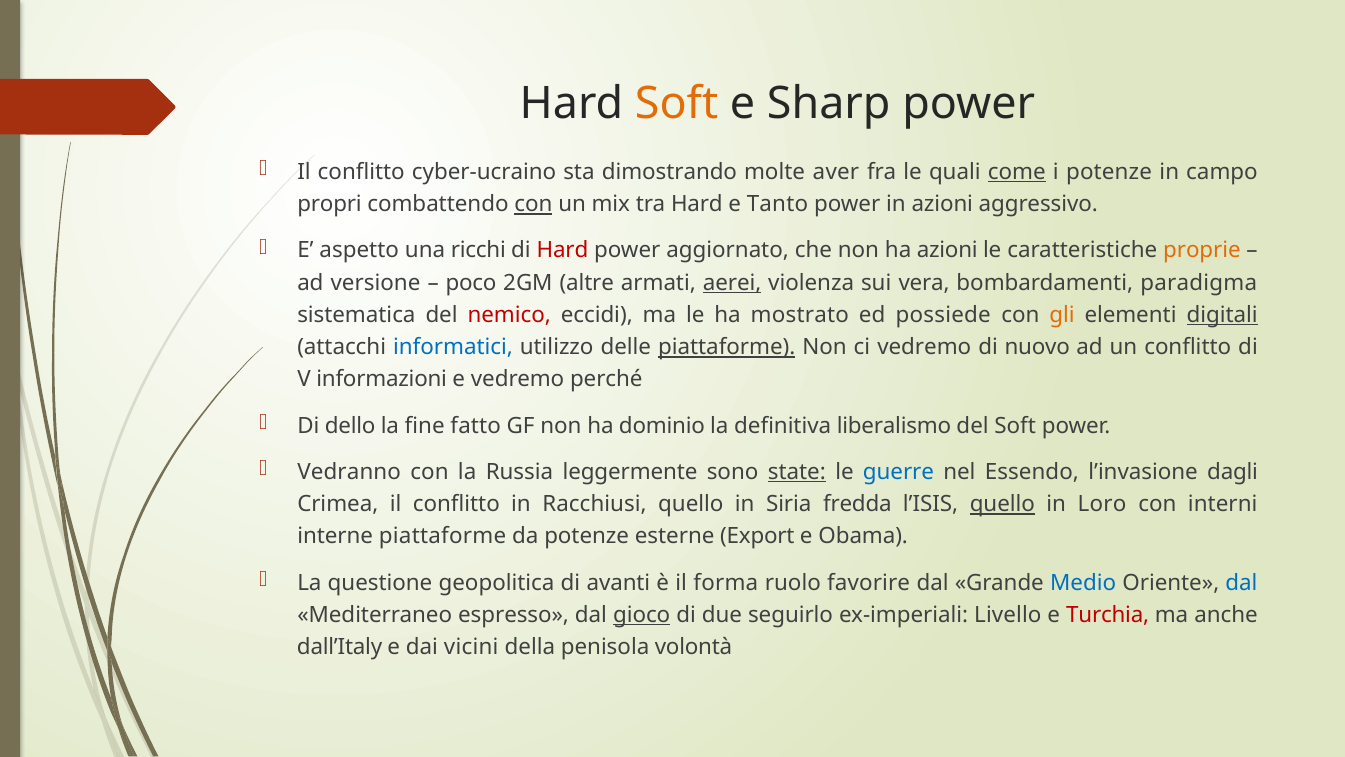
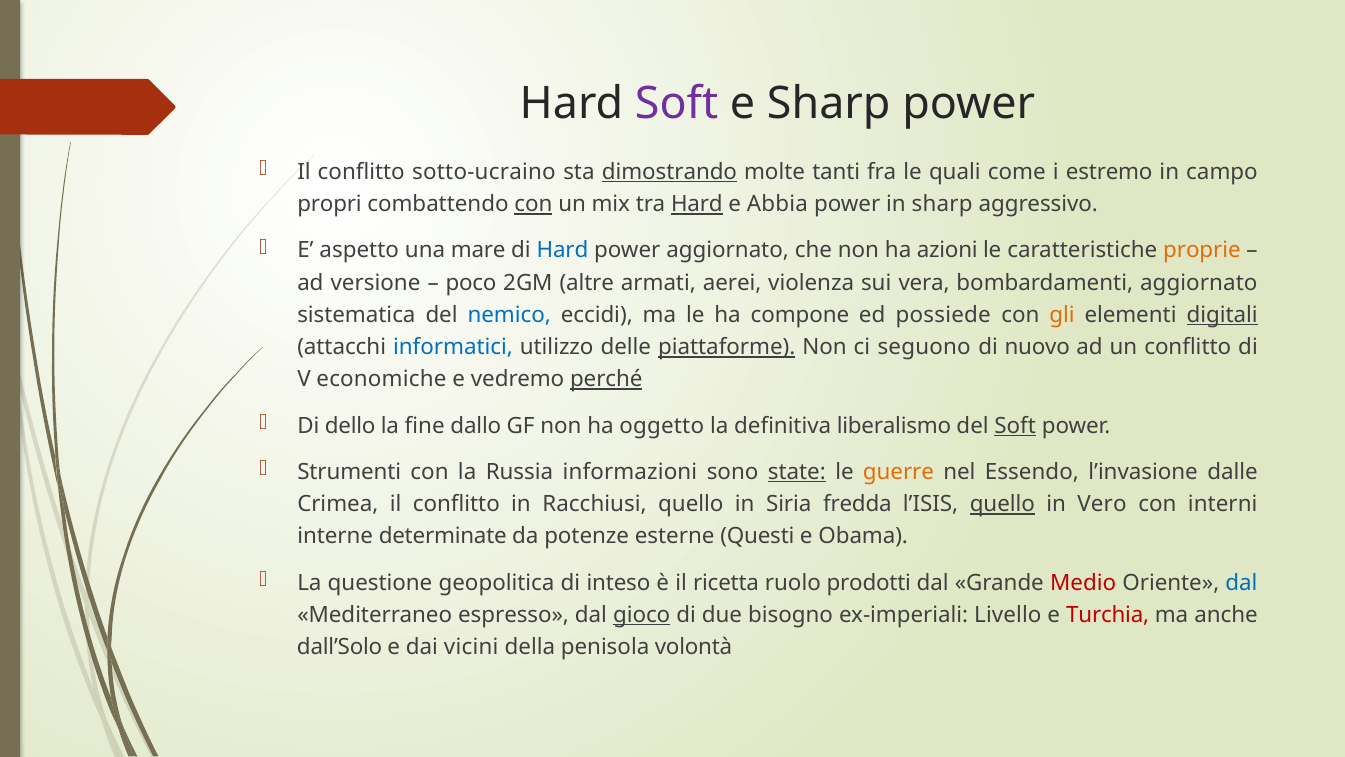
Soft colour: orange -> purple (677, 104)
cyber-ucraino: cyber-ucraino -> sotto-ucraino (484, 172)
dimostrando underline: none -> present (669, 172)
aver: aver -> tanti (836, 172)
come underline: present -> none (1017, 172)
i potenze: potenze -> estremo (1109, 172)
Hard underline: none -> present (697, 204)
Tanto: Tanto -> Abbia (777, 204)
in azioni: azioni -> sharp (942, 204)
ricchi: ricchi -> mare (478, 250)
Hard colour: red -> blue (562, 250)
aerei underline: present -> none (732, 283)
bombardamenti paradigma: paradigma -> aggiornato (1199, 283)
nemico colour: red -> blue (509, 315)
mostrato: mostrato -> compone (800, 315)
ci vedremo: vedremo -> seguono (924, 347)
informazioni: informazioni -> economiche (381, 379)
perché underline: none -> present (606, 379)
fatto: fatto -> dallo (476, 425)
dominio: dominio -> oggetto (662, 425)
Soft underline: none -> present (1015, 425)
Vedranno: Vedranno -> Strumenti (349, 472)
leggermente: leggermente -> informazioni (630, 472)
guerre colour: blue -> orange (899, 472)
dagli: dagli -> dalle (1233, 472)
Loro: Loro -> Vero (1102, 504)
interne piattaforme: piattaforme -> determinate (443, 536)
Export: Export -> Questi (757, 536)
avanti: avanti -> inteso (618, 582)
forma: forma -> ricetta (726, 582)
favorire: favorire -> prodotti (869, 582)
Medio colour: blue -> red (1083, 582)
seguirlo: seguirlo -> bisogno (791, 615)
dall’Italy: dall’Italy -> dall’Solo (340, 647)
